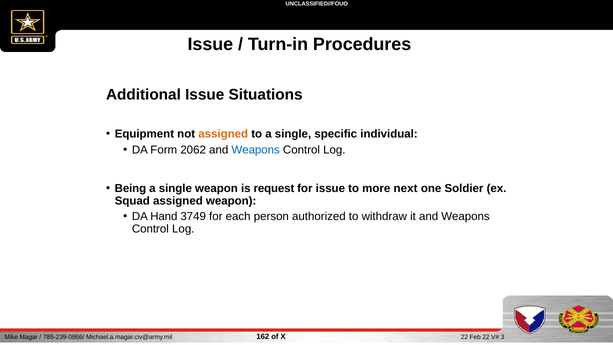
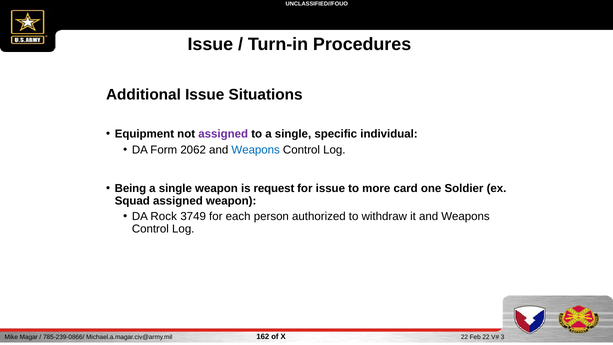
assigned colour: orange -> purple (223, 134)
next: next -> card (406, 188)
Hand: Hand -> Rock (164, 216)
